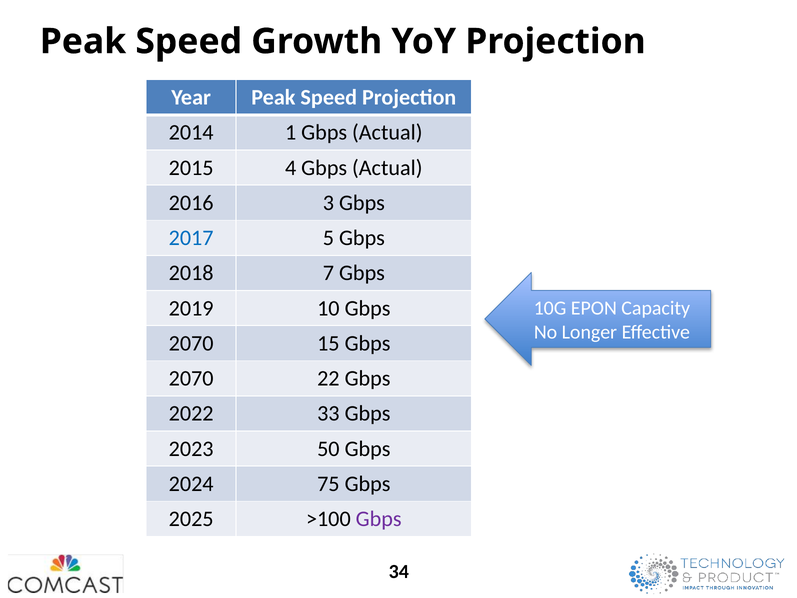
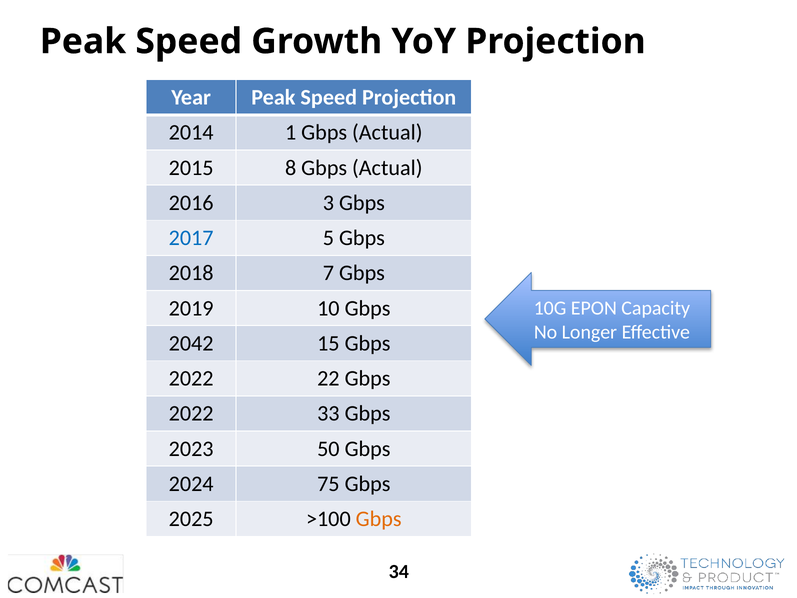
4: 4 -> 8 (291, 168)
2070: 2070 -> 2042 (191, 343)
2070: 2070 -> 2022 (191, 378)
Gbps colour: purple -> orange (379, 519)
